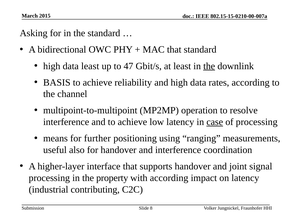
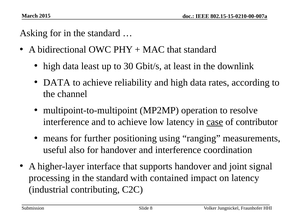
47: 47 -> 30 (128, 66)
the underline: present -> none (209, 66)
BASIS: BASIS -> DATA (57, 82)
of processing: processing -> contributor (257, 122)
processing in the property: property -> standard (112, 178)
with according: according -> contained (169, 178)
